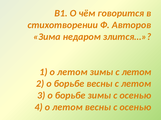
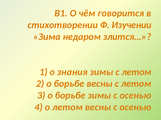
Авторов: Авторов -> Изучении (132, 25)
1 о летом: летом -> знания (72, 72)
